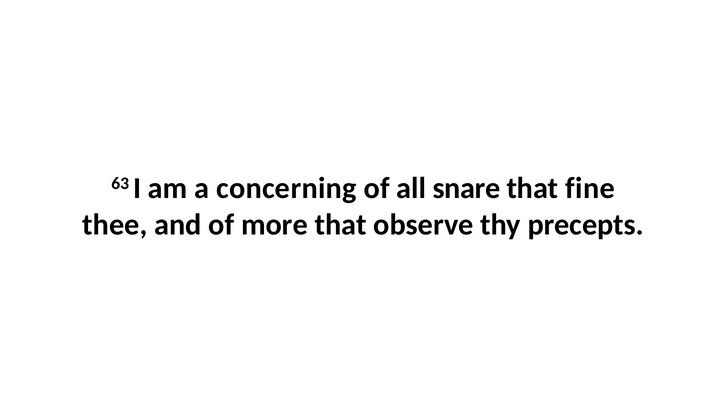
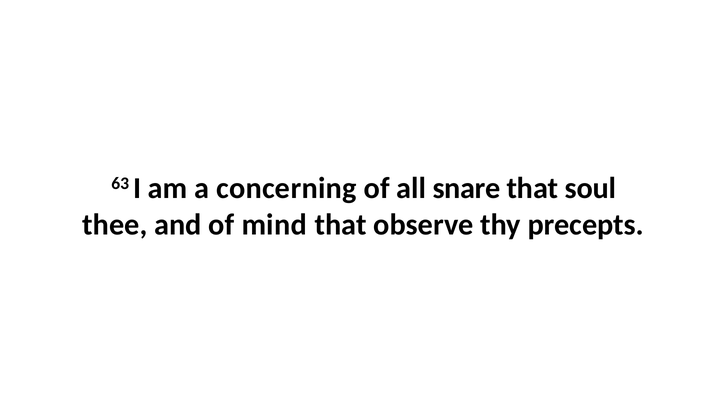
fine: fine -> soul (590, 188)
more: more -> mind (274, 225)
